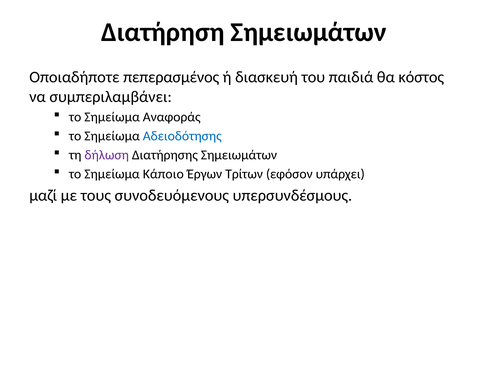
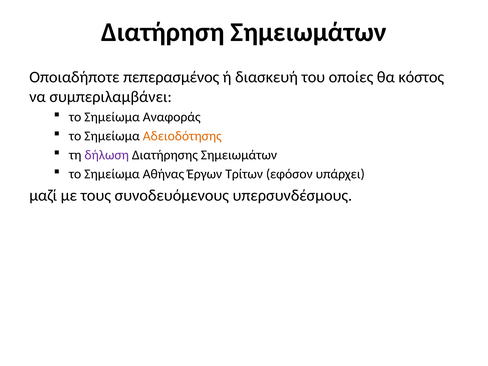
παιδιά: παιδιά -> οποίες (351, 77)
Αδειοδότησης colour: blue -> orange (182, 136)
Κάποιο: Κάποιο -> Αθήνας (163, 174)
